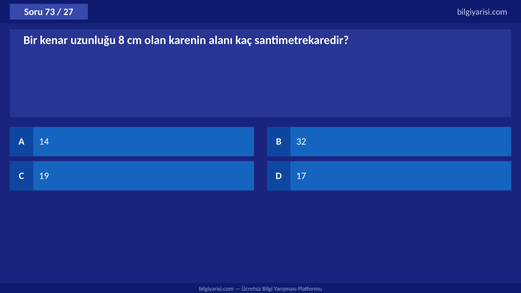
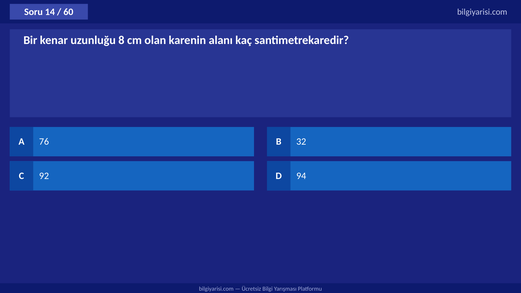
73: 73 -> 14 (50, 12)
27: 27 -> 60 (68, 12)
14: 14 -> 76 (44, 142)
19: 19 -> 92 (44, 176)
17: 17 -> 94 (301, 176)
